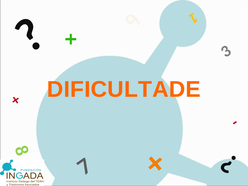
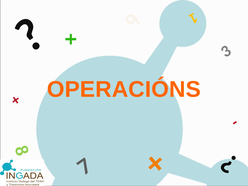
DIFICULTADE: DIFICULTADE -> OPERACIÓNS (124, 89)
